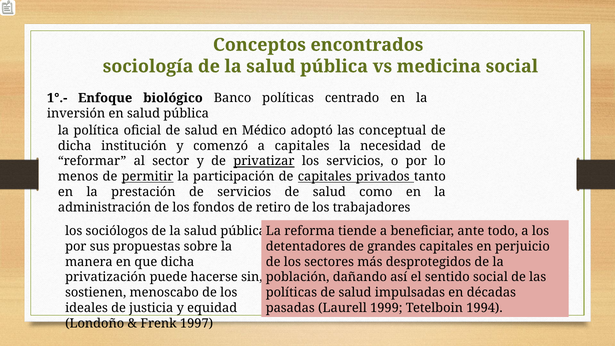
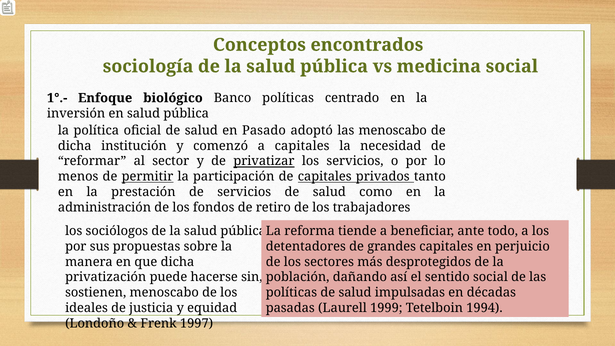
Médico: Médico -> Pasado (264, 130)
las conceptual: conceptual -> menoscabo (393, 130)
